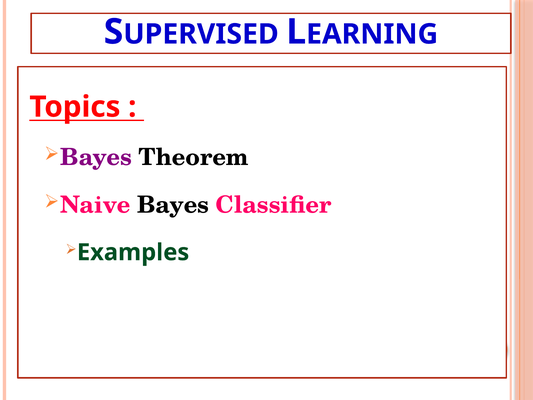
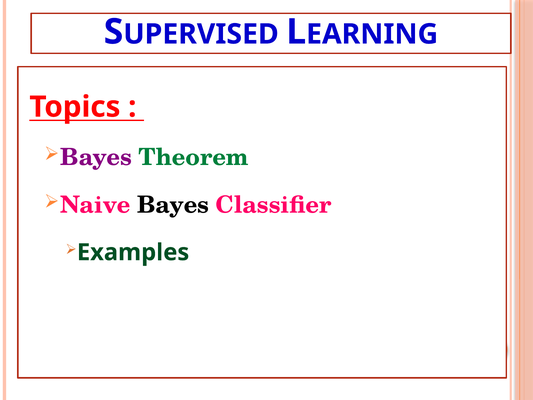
Theorem colour: black -> green (194, 157)
